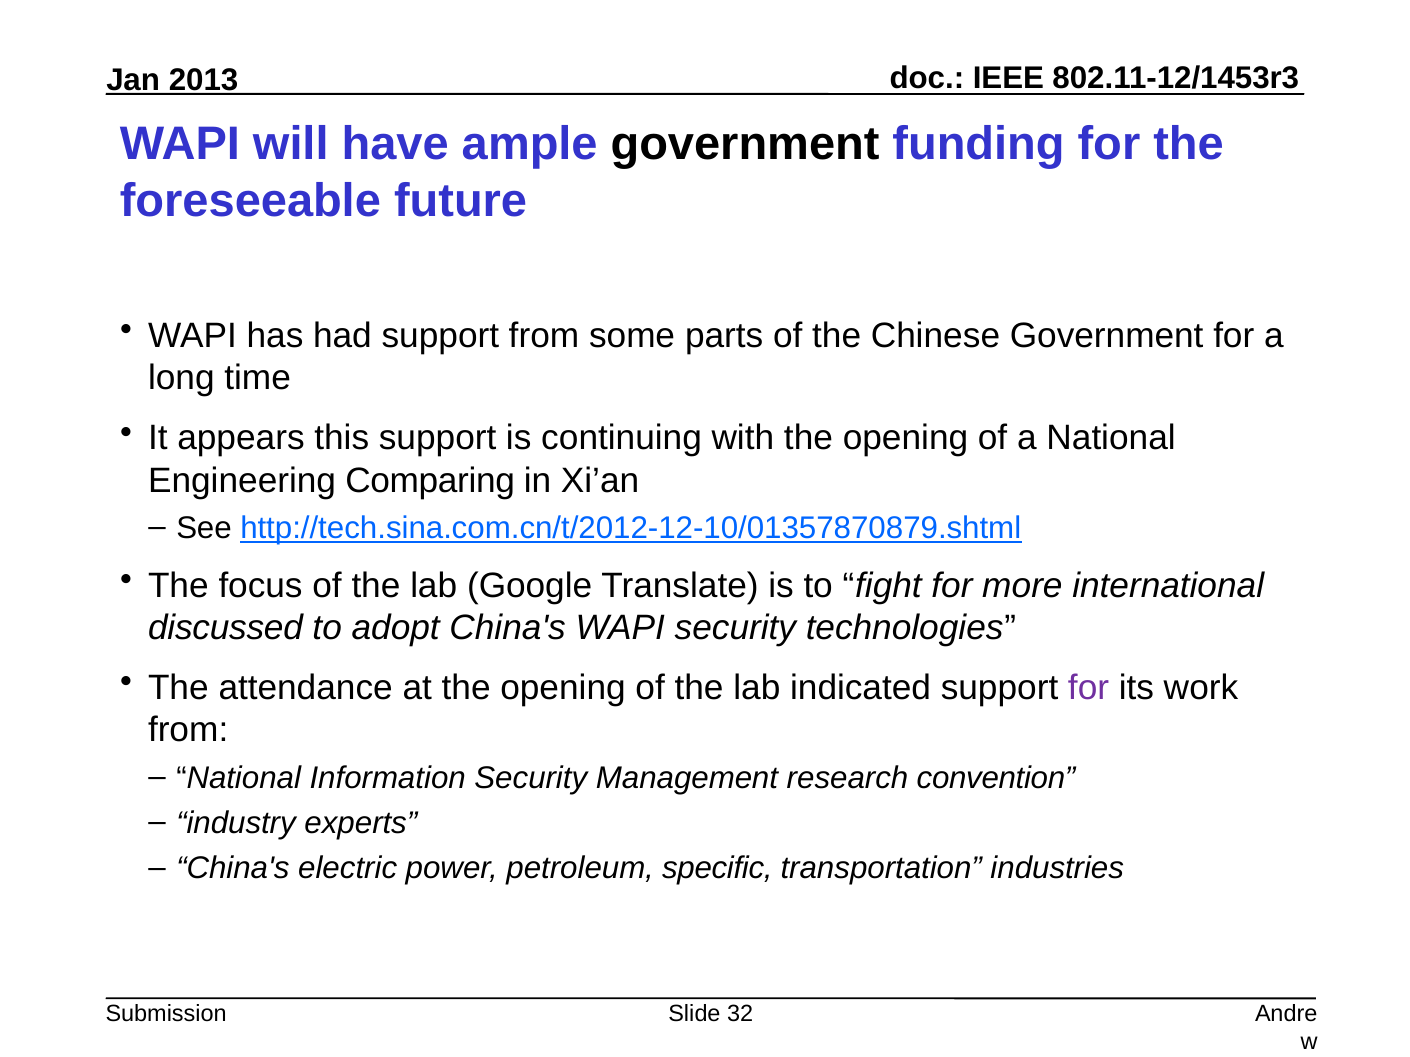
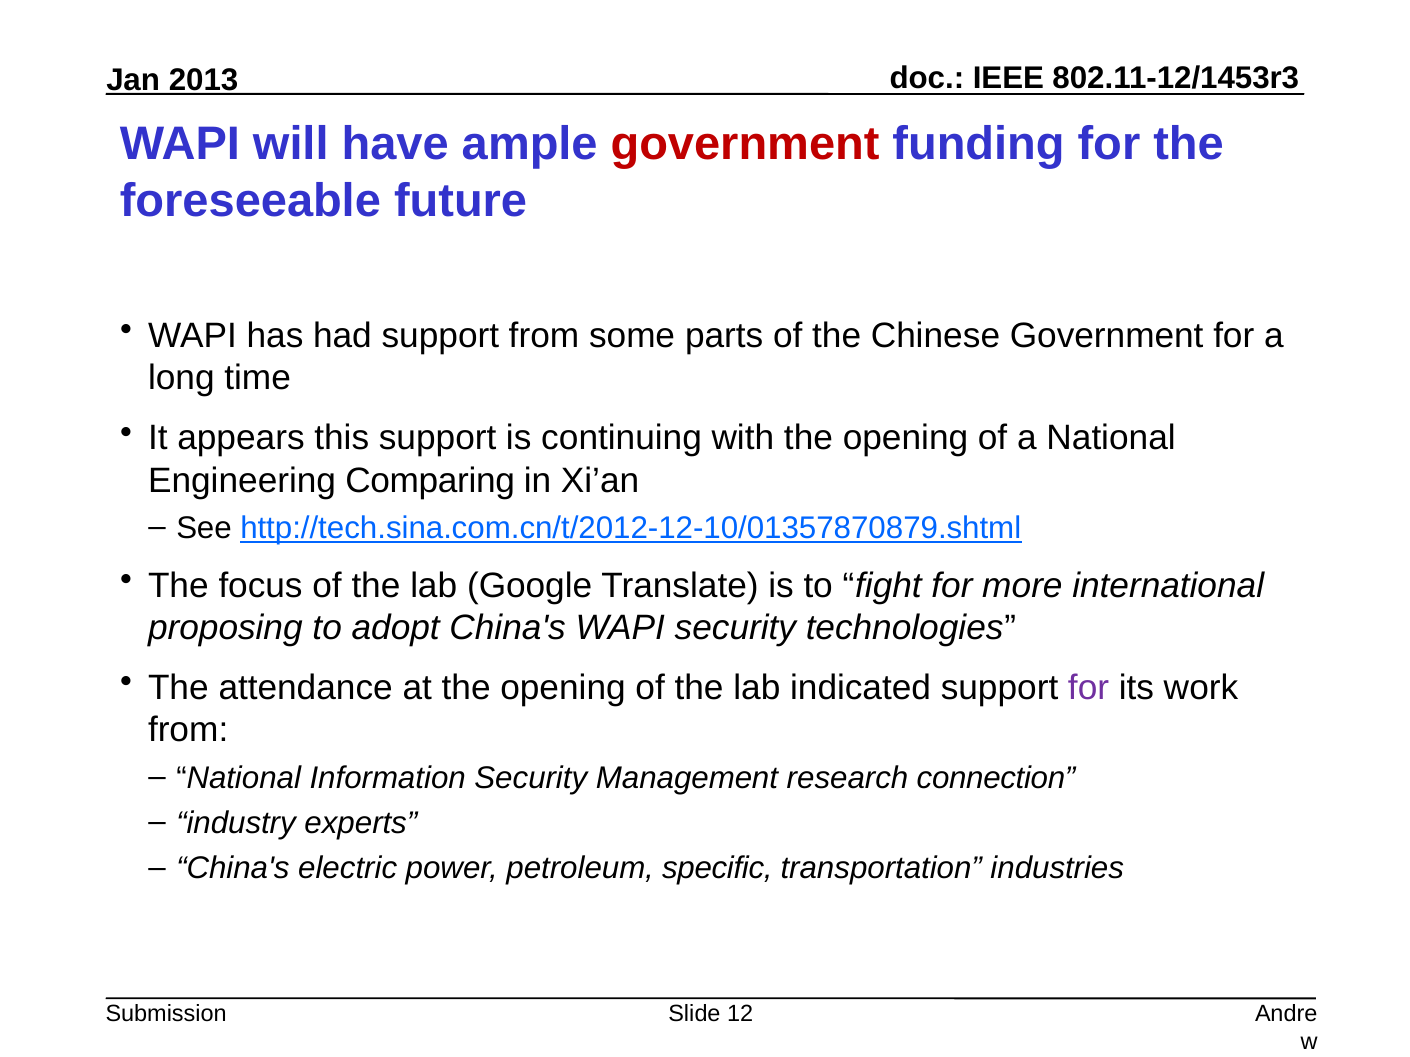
government colour: black -> red (745, 144)
discussed: discussed -> proposing (225, 628)
convention: convention -> connection (996, 778)
32: 32 -> 12 (740, 1014)
